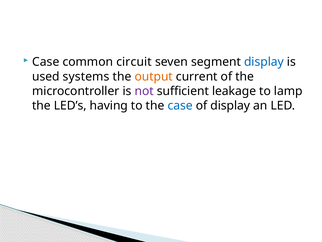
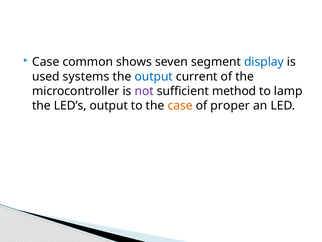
circuit: circuit -> shows (134, 62)
output colour: orange -> blue (154, 76)
leakage: leakage -> method (234, 91)
LED’s having: having -> output (109, 105)
case colour: blue -> orange (180, 105)
of display: display -> proper (230, 105)
